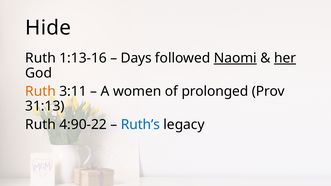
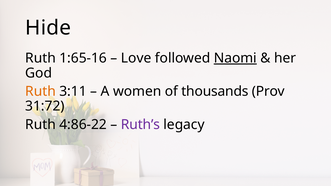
1:13-16: 1:13-16 -> 1:65-16 (83, 58)
Days: Days -> Love (136, 58)
her underline: present -> none (285, 58)
prolonged: prolonged -> thousands (215, 91)
31:13: 31:13 -> 31:72 (45, 106)
4:90-22: 4:90-22 -> 4:86-22 (83, 125)
Ruth’s colour: blue -> purple (140, 125)
